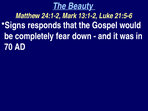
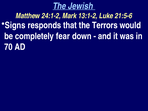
Beauty: Beauty -> Jewish (81, 6)
Gospel: Gospel -> Terrors (105, 25)
